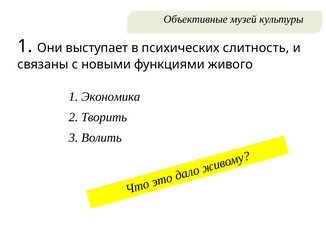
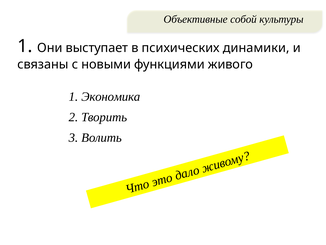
музей: музей -> собой (243, 19)
слитность: слитность -> динамики (256, 48)
